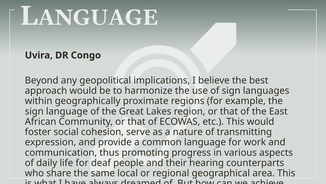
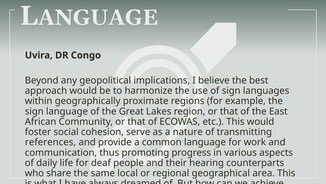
expression: expression -> references (50, 142)
